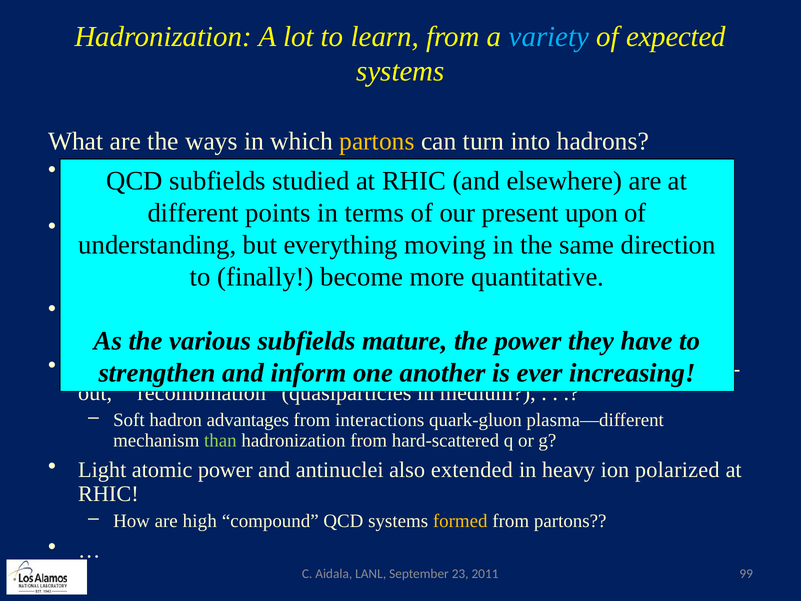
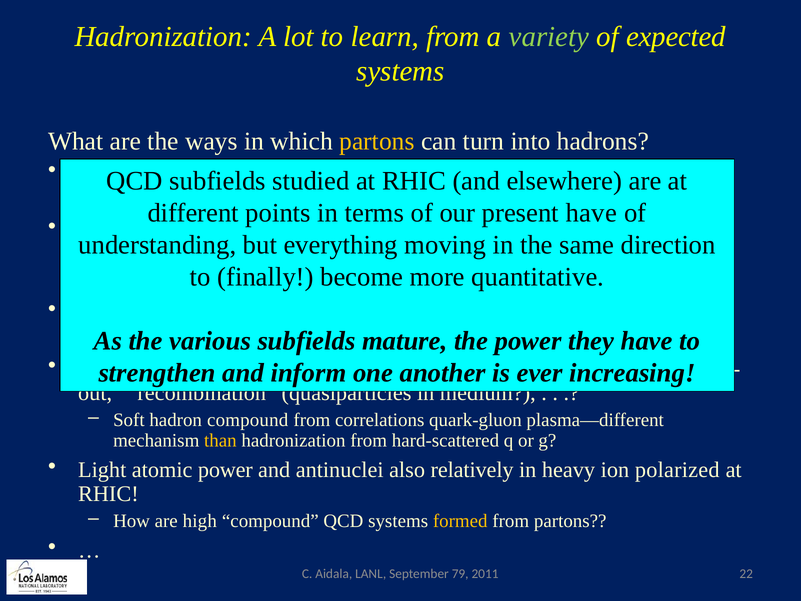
variety colour: light blue -> light green (549, 37)
upon: upon -> have (591, 213)
hadron advantages: advantages -> compound (248, 420)
from interactions: interactions -> correlations (380, 420)
than colour: light green -> yellow (220, 440)
extended: extended -> relatively (472, 470)
23: 23 -> 79 (460, 574)
99: 99 -> 22 (746, 574)
